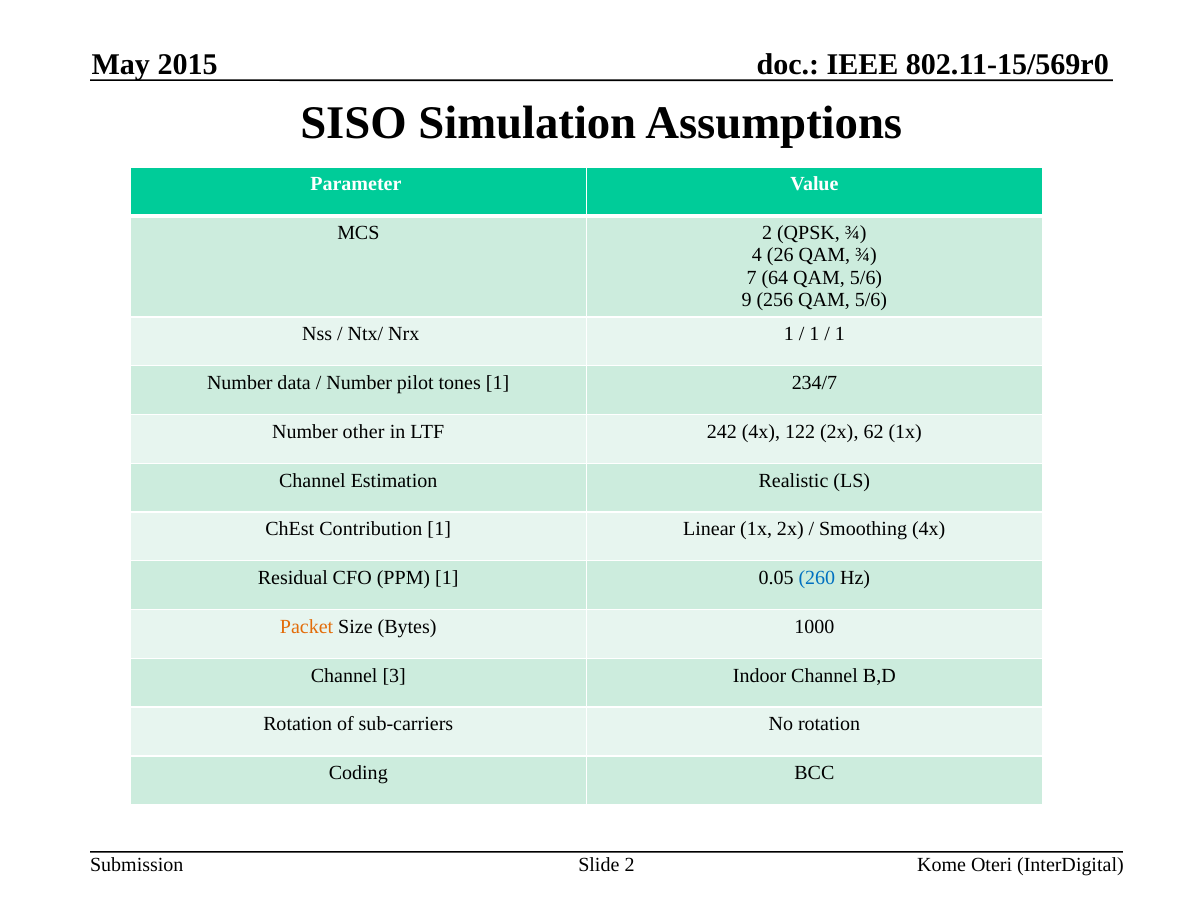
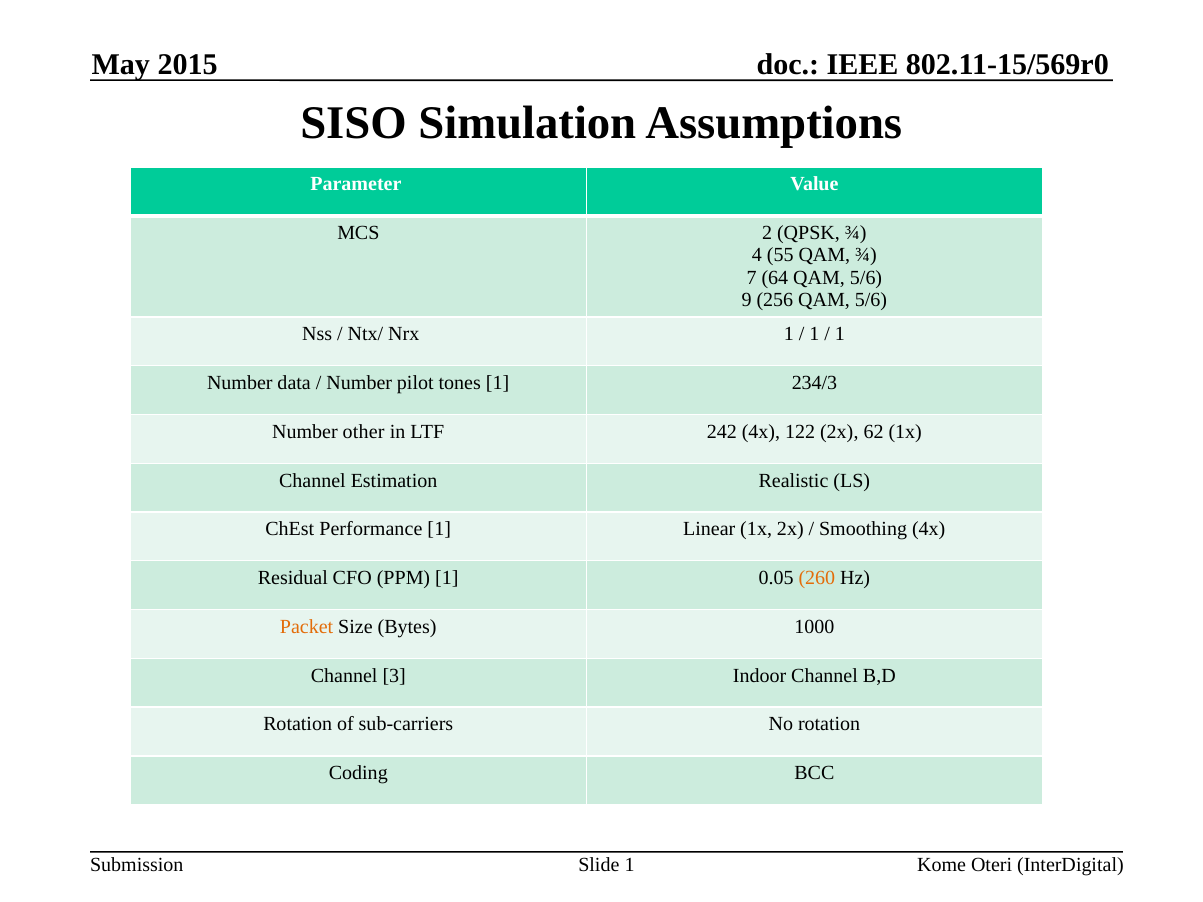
26: 26 -> 55 (780, 255)
234/7: 234/7 -> 234/3 (814, 383)
Contribution: Contribution -> Performance (371, 529)
260 colour: blue -> orange (817, 578)
Slide 2: 2 -> 1 (630, 865)
